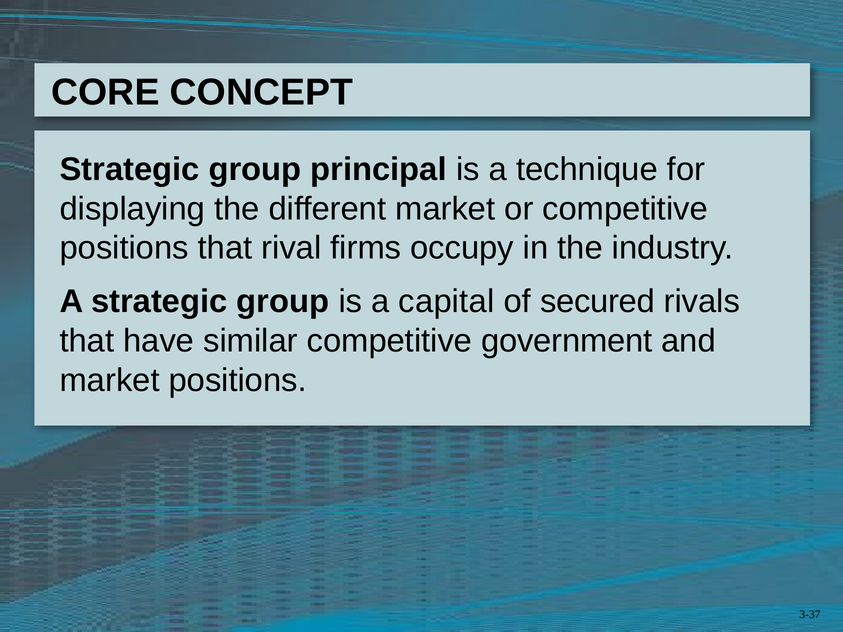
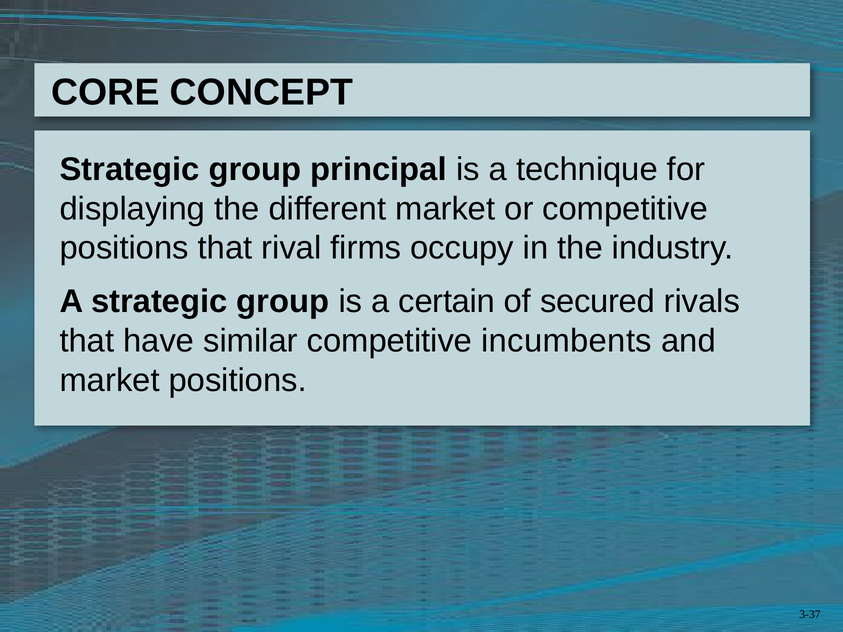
capital: capital -> certain (447, 302)
government: government -> incumbents (567, 341)
